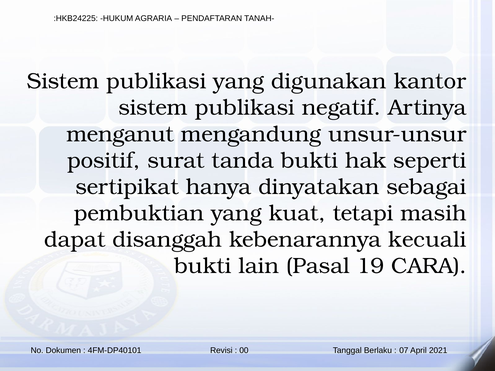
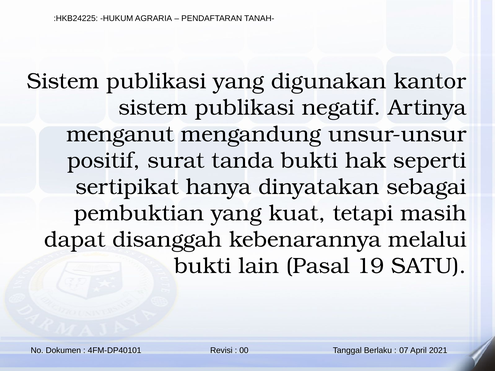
kecuali: kecuali -> melalui (428, 240)
CARA: CARA -> SATU (429, 266)
